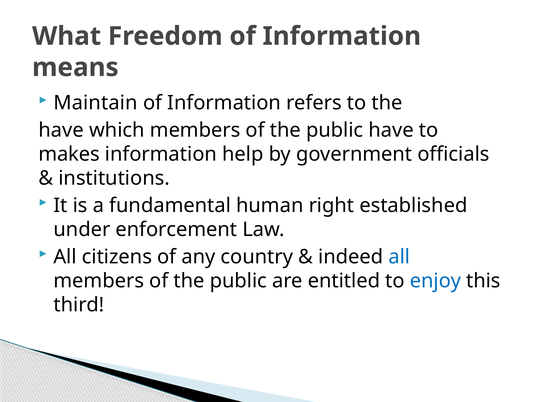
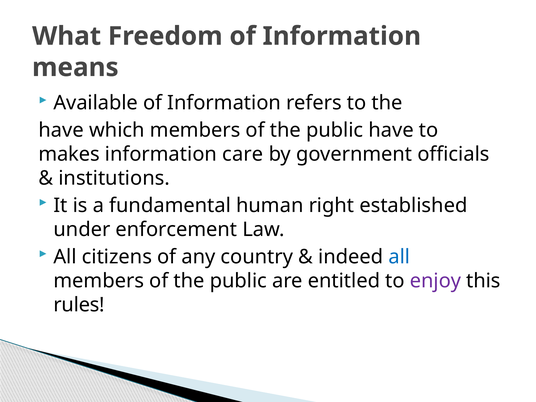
Maintain: Maintain -> Available (96, 103)
help: help -> care (243, 154)
enjoy colour: blue -> purple (435, 281)
third: third -> rules (79, 305)
